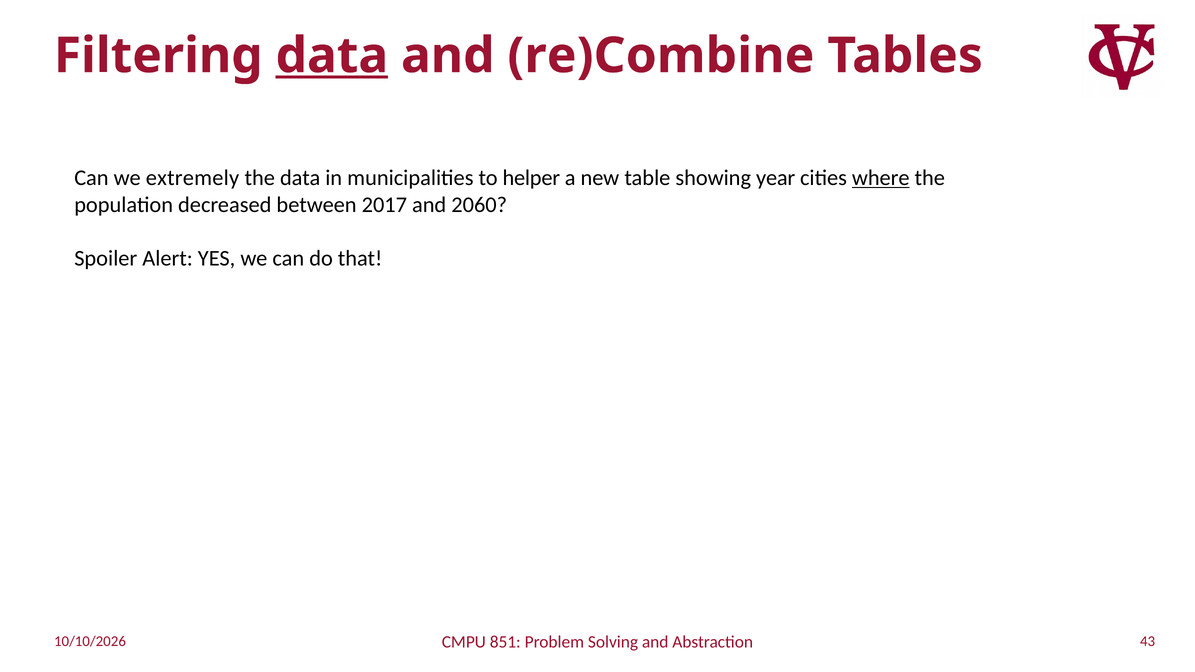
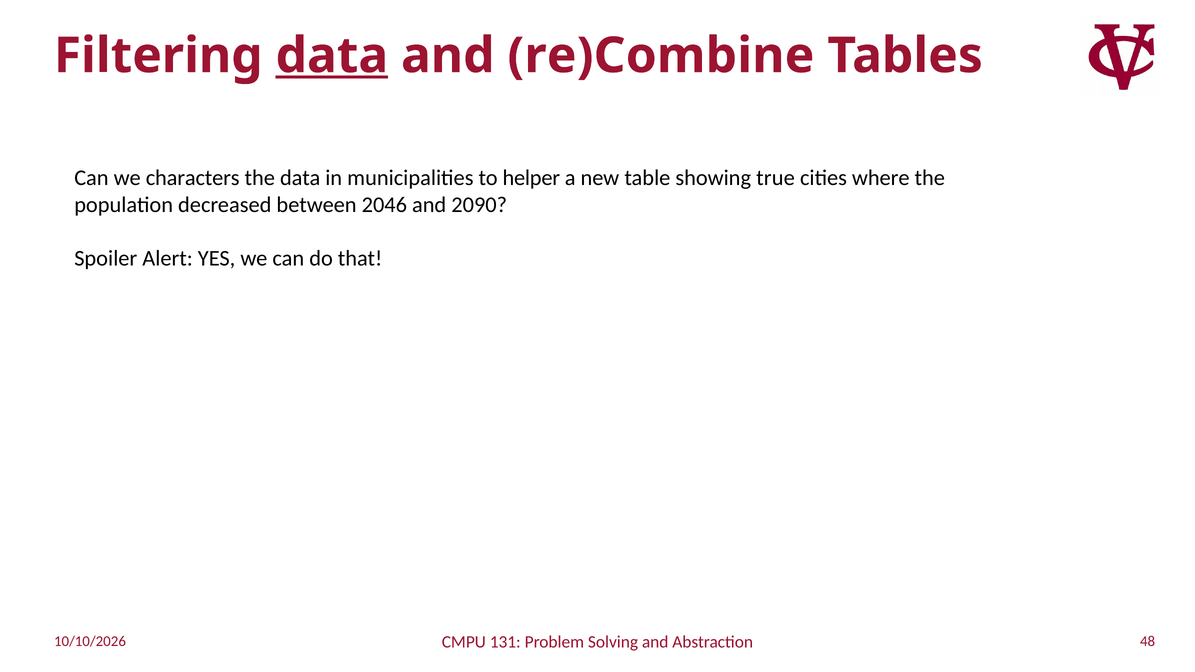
extremely: extremely -> characters (193, 178)
year: year -> true (775, 178)
where underline: present -> none (881, 178)
2017: 2017 -> 2046 (384, 205)
2060: 2060 -> 2090 (479, 205)
851: 851 -> 131 (505, 642)
43: 43 -> 48 (1148, 642)
